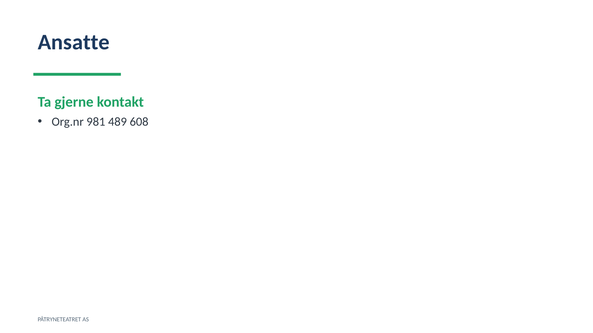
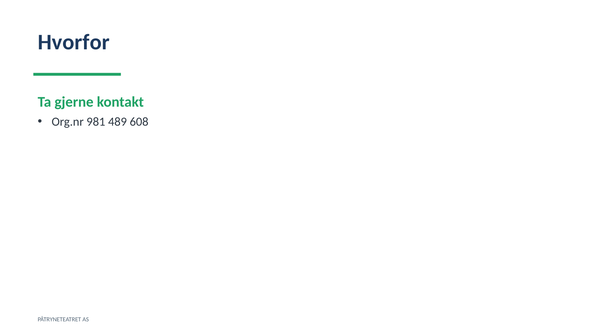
Ansatte: Ansatte -> Hvorfor (74, 42)
